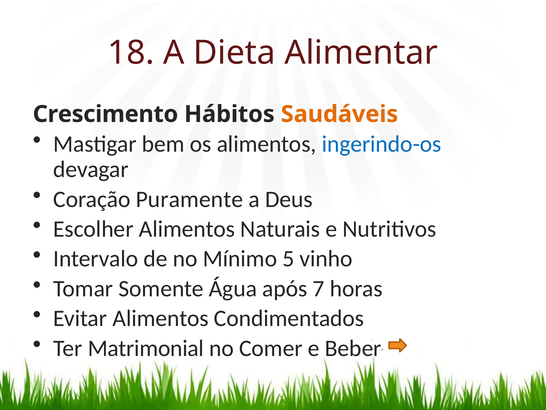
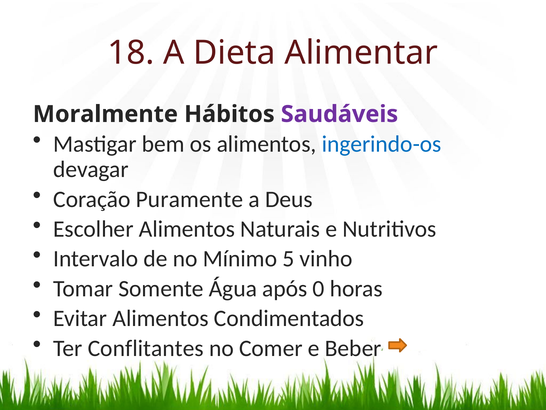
Crescimento: Crescimento -> Moralmente (105, 114)
Saudáveis colour: orange -> purple (339, 114)
7: 7 -> 0 (319, 288)
Matrimonial: Matrimonial -> Conflitantes (146, 348)
